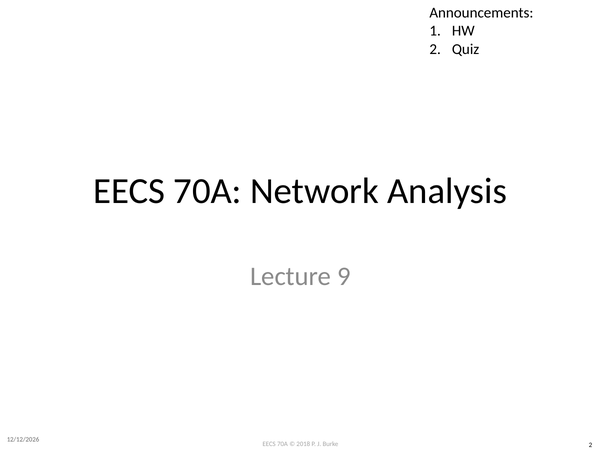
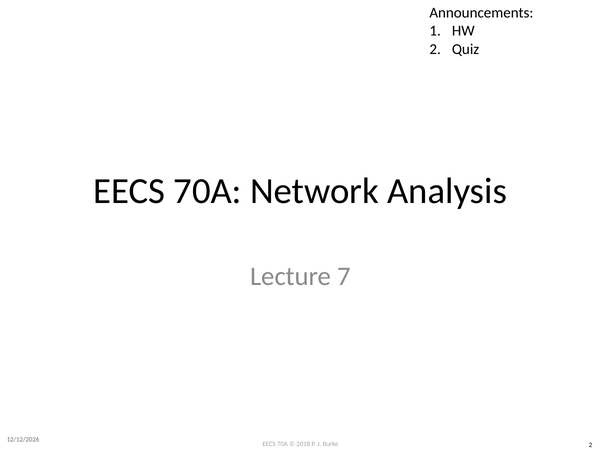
9: 9 -> 7 (344, 276)
